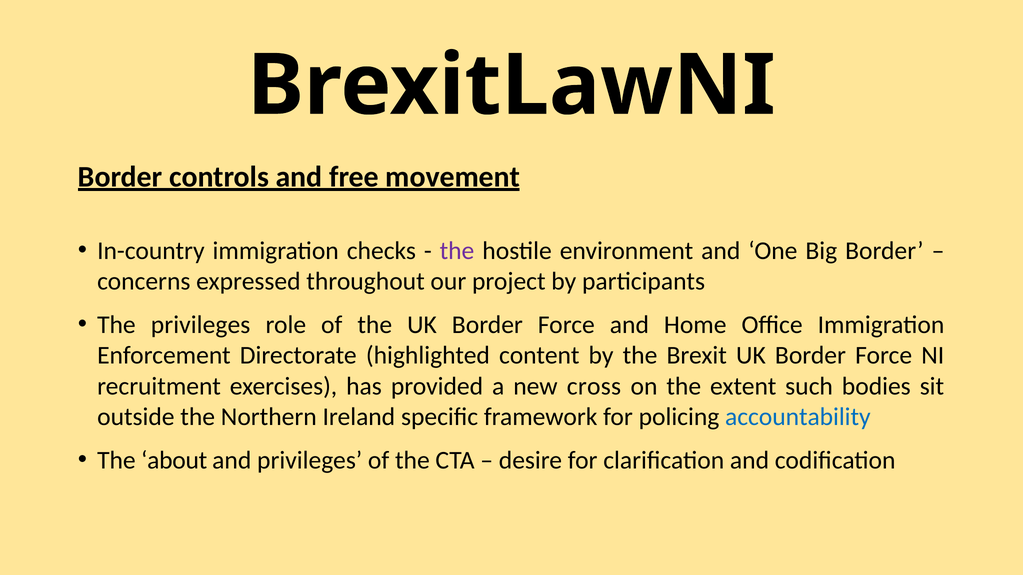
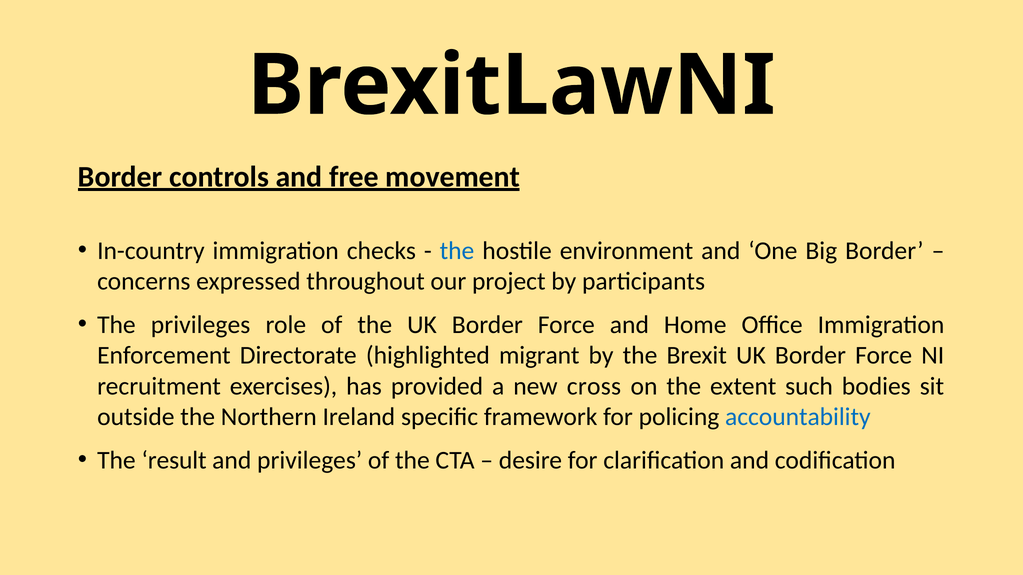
the colour: purple -> blue (457, 251)
content: content -> migrant (539, 356)
about: about -> result (174, 461)
